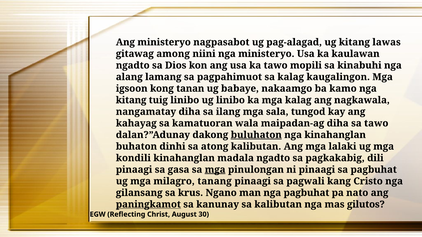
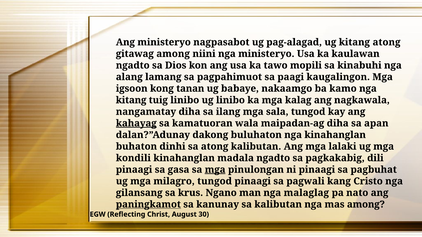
kitang lawas: lawas -> atong (387, 42)
sa kalag: kalag -> paagi (291, 77)
kahayag underline: none -> present (136, 123)
sa tawo: tawo -> apan (376, 123)
buluhaton underline: present -> none (256, 135)
milagro tanang: tanang -> tungod (215, 181)
nga pagbuhat: pagbuhat -> malaglag (306, 193)
mas gilutos: gilutos -> among (366, 205)
